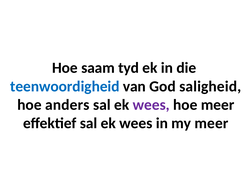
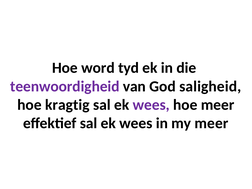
saam: saam -> word (98, 68)
teenwoordigheid colour: blue -> purple (65, 86)
anders: anders -> kragtig (67, 105)
